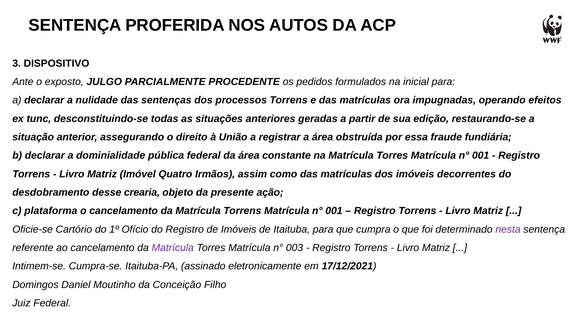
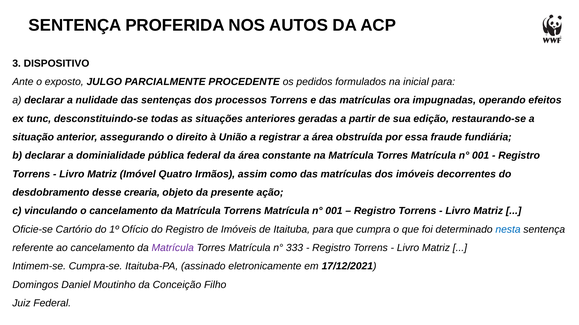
plataforma: plataforma -> vinculando (51, 211)
nesta colour: purple -> blue (508, 230)
003: 003 -> 333 (295, 248)
